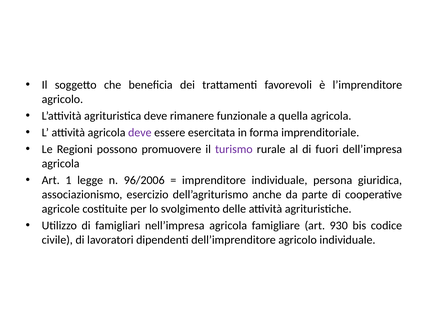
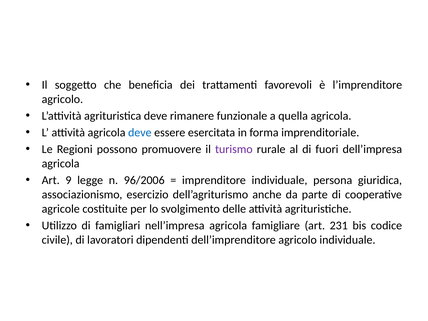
deve colour: purple -> blue (140, 133)
1: 1 -> 9 (68, 180)
930: 930 -> 231 (339, 226)
